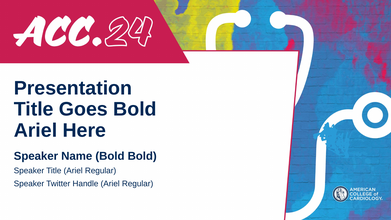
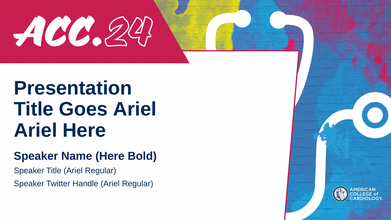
Goes Bold: Bold -> Ariel (135, 109)
Name Bold: Bold -> Here (110, 156)
